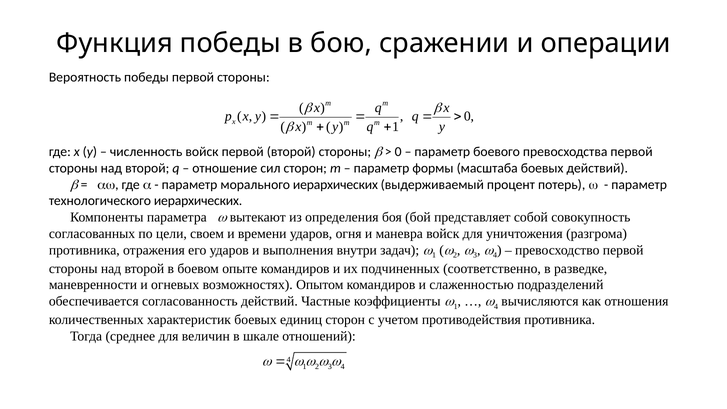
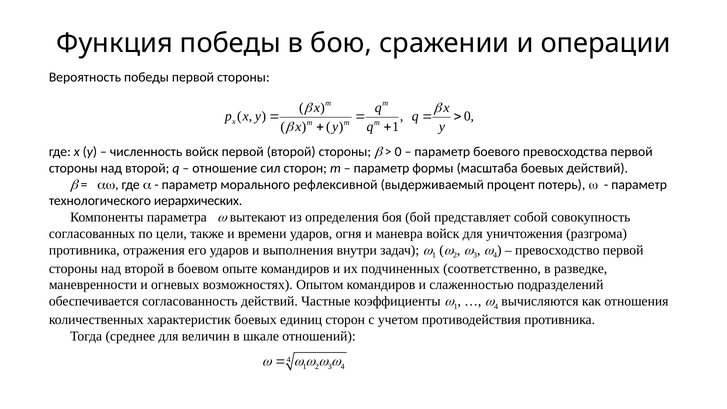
морального иерархических: иерархических -> рефлексивной (335, 185)
своем: своем -> также (207, 234)
